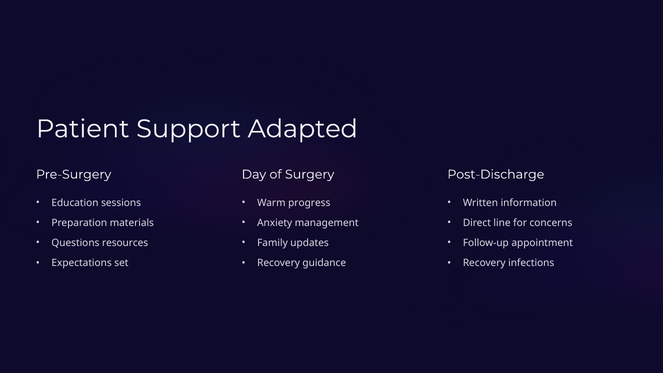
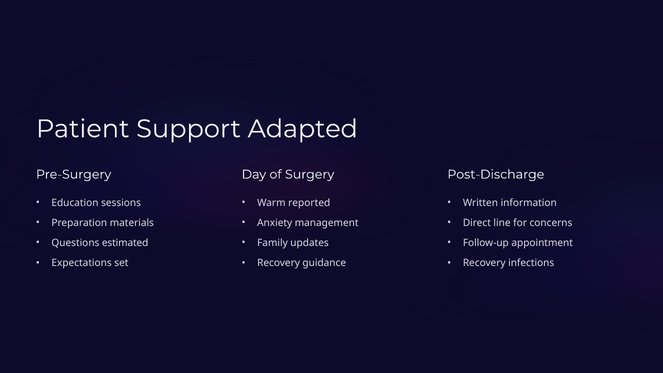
progress: progress -> reported (309, 203)
resources: resources -> estimated (125, 243)
